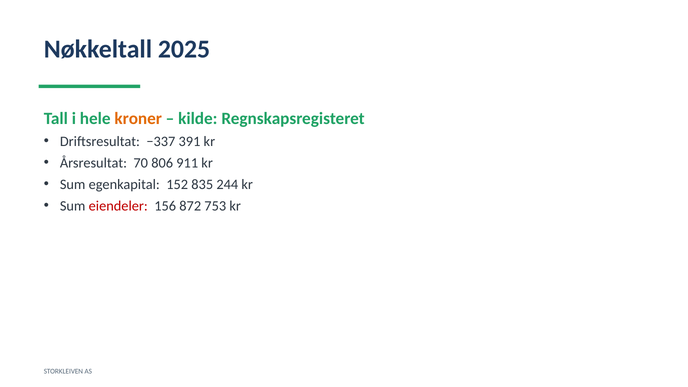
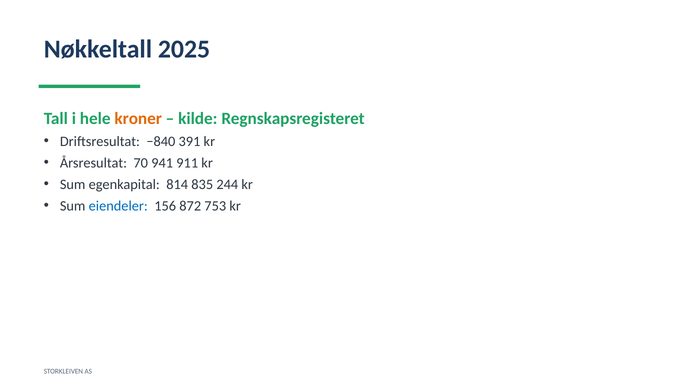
−337: −337 -> −840 (161, 141)
806: 806 -> 941 (162, 163)
152: 152 -> 814 (177, 184)
eiendeler colour: red -> blue (118, 206)
